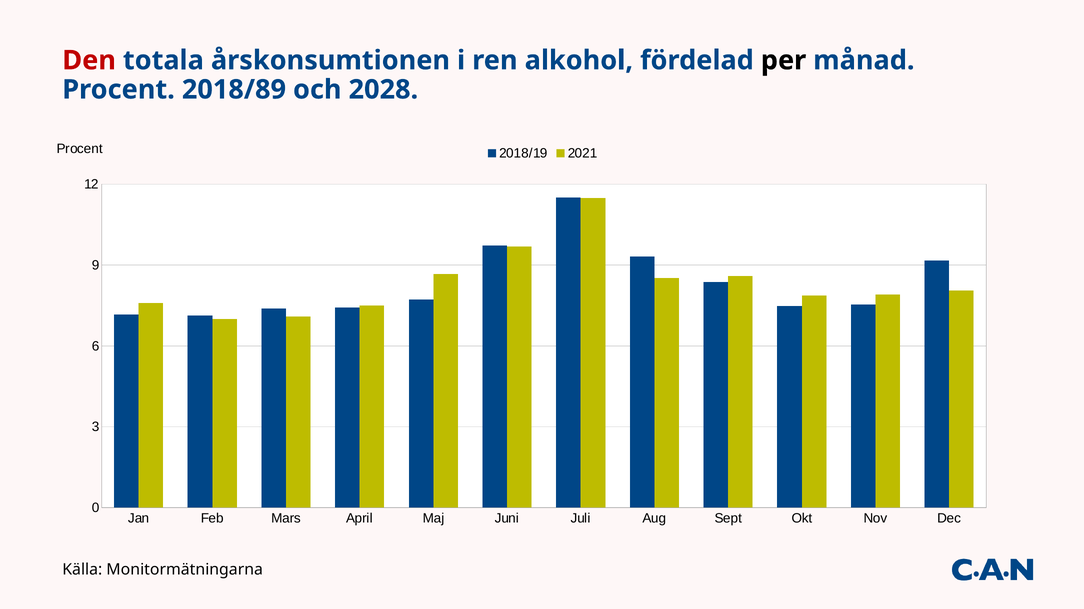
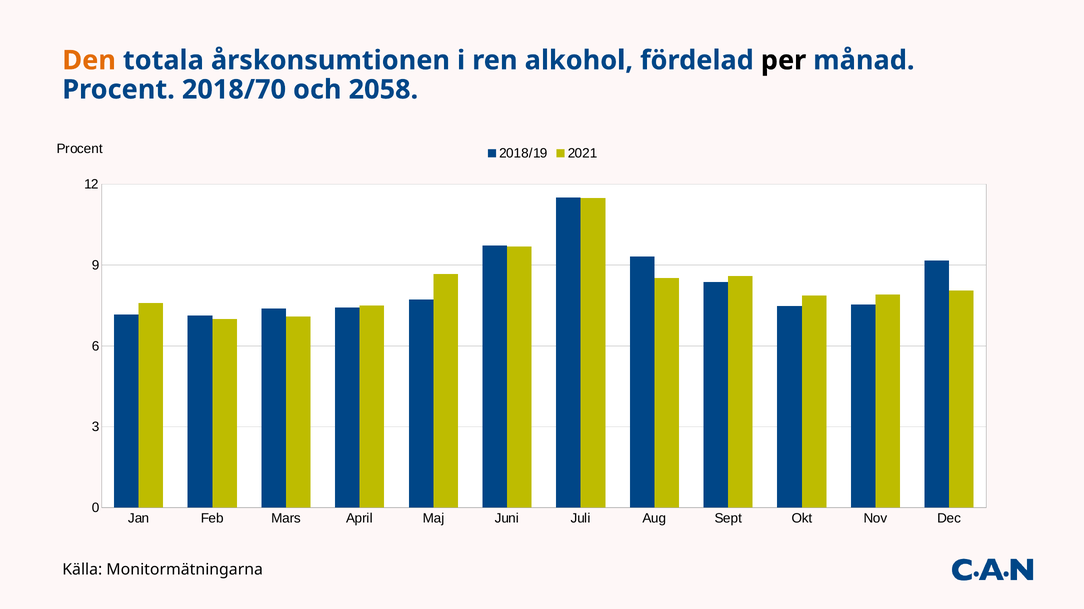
Den colour: red -> orange (89, 60)
2018/89: 2018/89 -> 2018/70 (234, 90)
2028: 2028 -> 2058 (383, 90)
